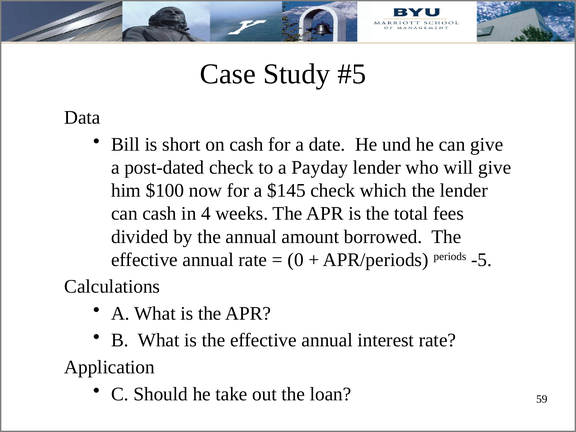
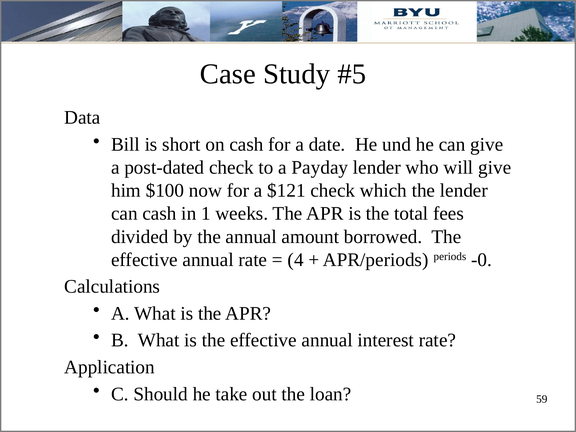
$145: $145 -> $121 (286, 191)
4: 4 -> 1 (206, 214)
0: 0 -> 4 (296, 260)
-5: -5 -> -0 (481, 260)
